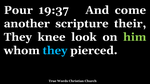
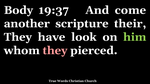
Pour: Pour -> Body (18, 10)
knee: knee -> have (52, 37)
they colour: light blue -> pink (55, 51)
